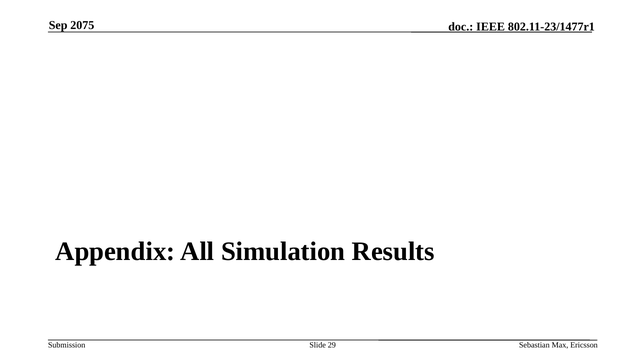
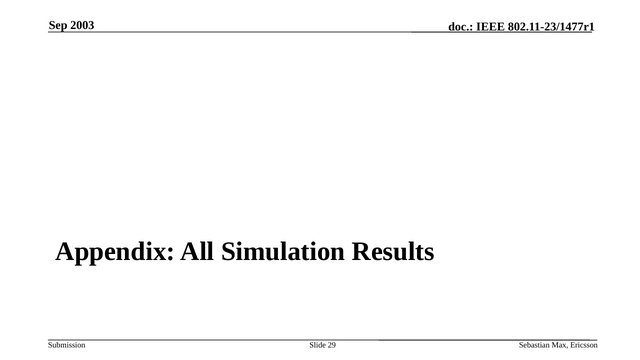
2075: 2075 -> 2003 (82, 25)
